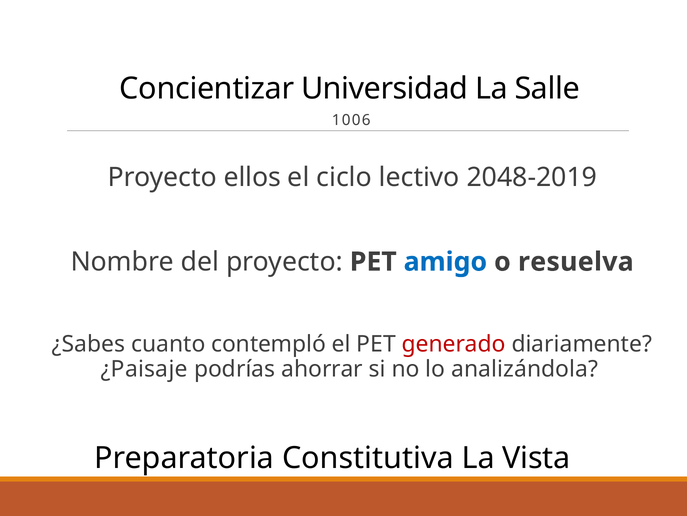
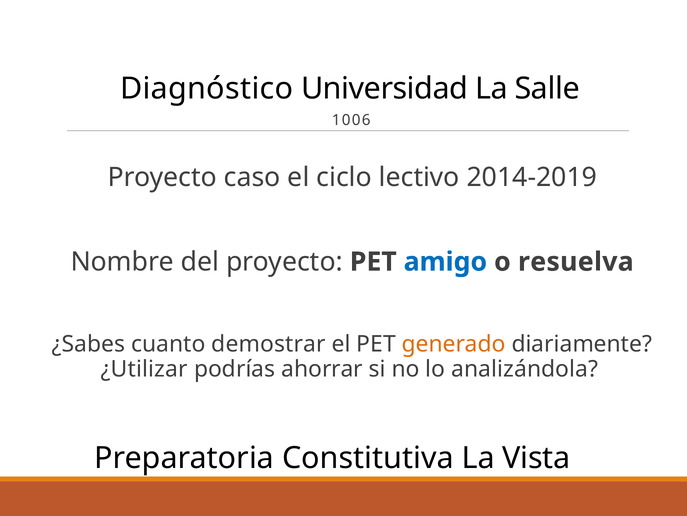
Concientizar: Concientizar -> Diagnóstico (207, 89)
ellos: ellos -> caso (252, 177)
2048-2019: 2048-2019 -> 2014-2019 (532, 177)
contempló: contempló -> demostrar (269, 344)
generado colour: red -> orange (454, 344)
¿Paisaje: ¿Paisaje -> ¿Utilizar (144, 369)
